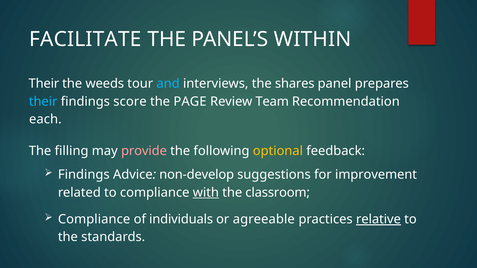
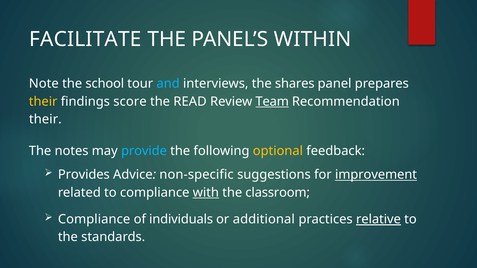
Their: Their -> Note (44, 84)
weeds: weeds -> school (105, 84)
their colour: light blue -> yellow (43, 102)
PAGE: PAGE -> READ (190, 102)
Team underline: none -> present (272, 102)
each: each -> their (45, 119)
filling: filling -> notes (72, 151)
provide colour: pink -> light blue (144, 151)
Findings: Findings -> Provides (84, 175)
non-develop: non-develop -> non-specific (197, 175)
improvement underline: none -> present (376, 175)
agreeable: agreeable -> additional (264, 219)
